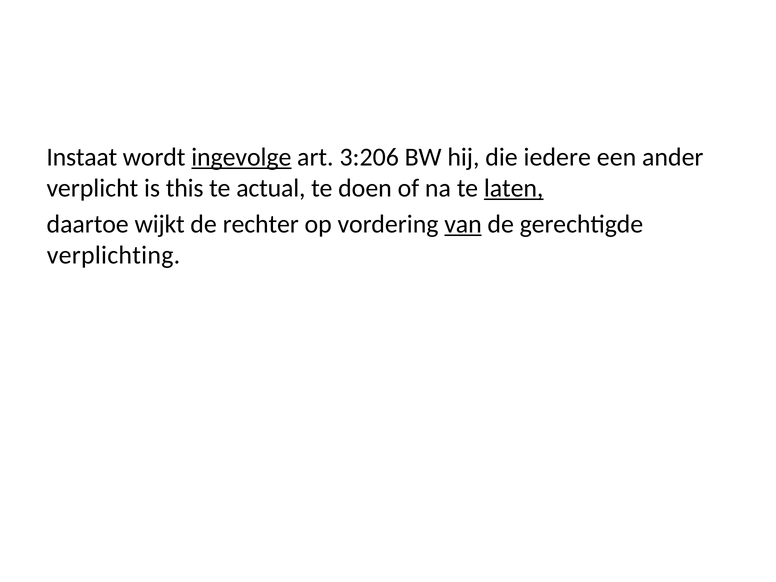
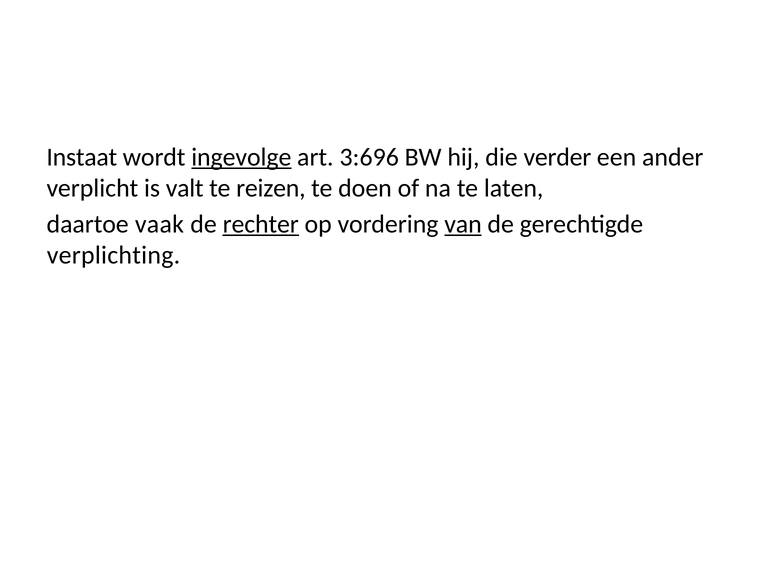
3:206: 3:206 -> 3:696 (369, 157)
iedere: iedere -> verder (557, 157)
this: this -> valt (185, 188)
actual: actual -> reizen (271, 188)
laten underline: present -> none (514, 188)
wijkt: wijkt -> vaak (159, 224)
rechter underline: none -> present (261, 224)
